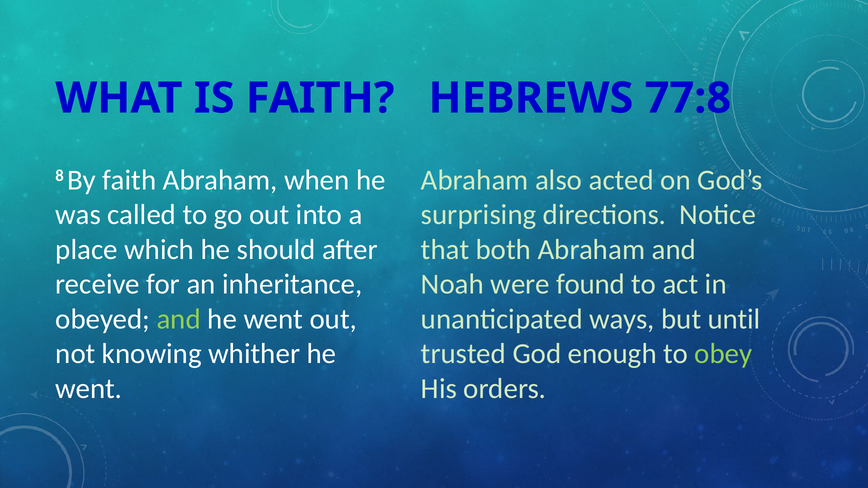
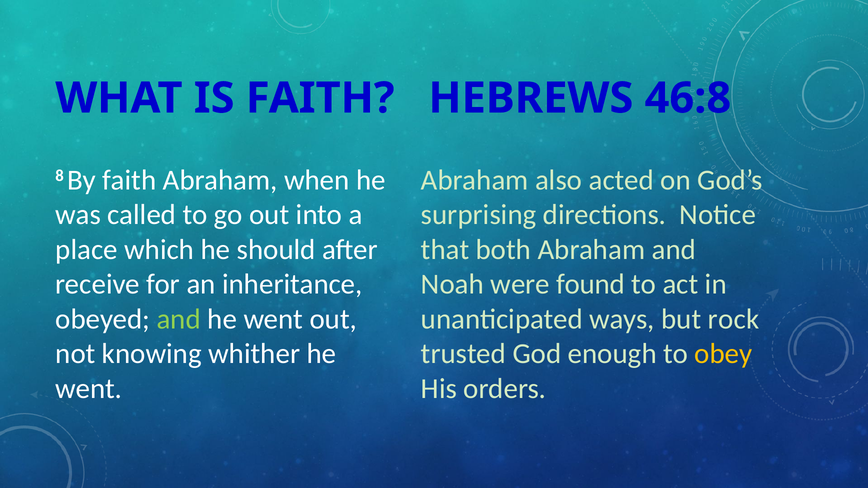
77:8: 77:8 -> 46:8 (688, 98)
until: until -> rock (734, 319)
obey colour: light green -> yellow (723, 354)
